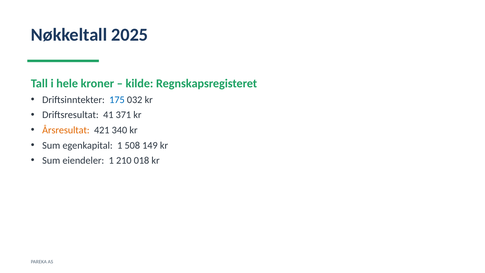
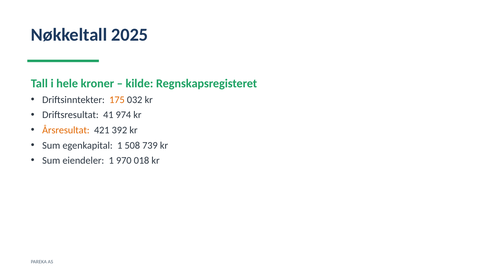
175 colour: blue -> orange (117, 100)
371: 371 -> 974 (123, 115)
340: 340 -> 392 (119, 130)
149: 149 -> 739 (150, 145)
210: 210 -> 970 (124, 160)
